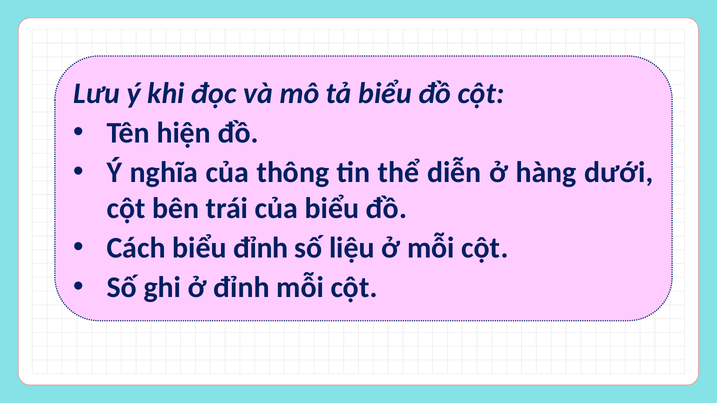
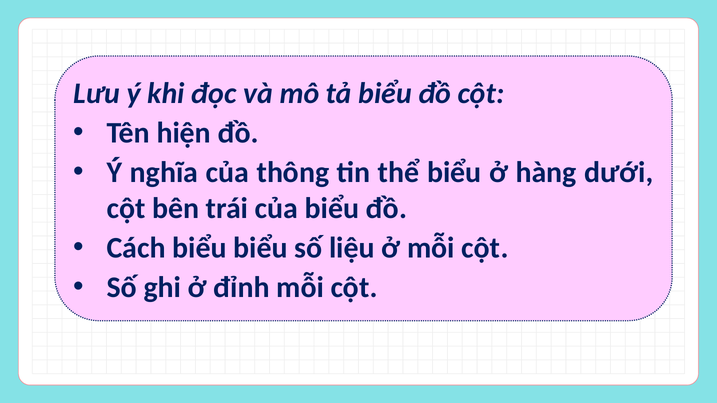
thể diễn: diễn -> biểu (454, 173)
biểu đỉnh: đỉnh -> biểu (261, 248)
